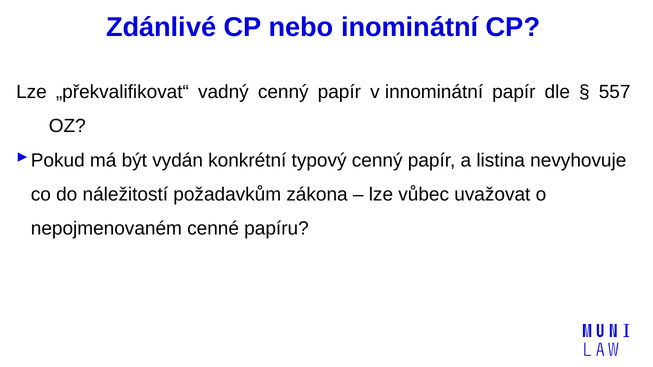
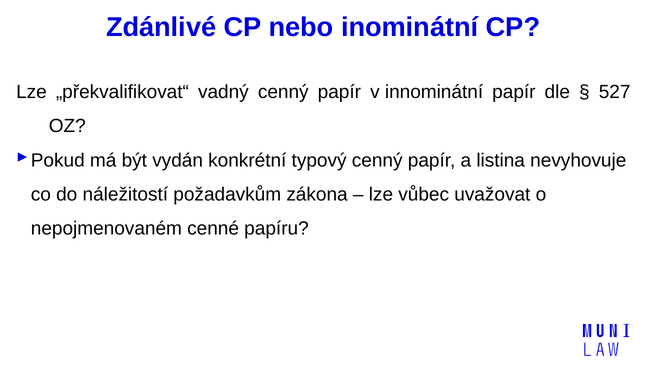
557: 557 -> 527 (615, 92)
